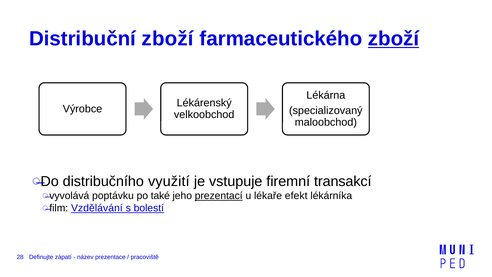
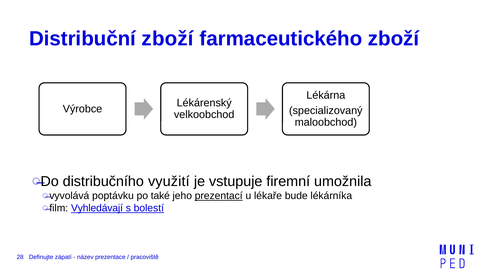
zboží underline: present -> none (394, 39)
transakcí: transakcí -> umožnila (343, 181)
efekt: efekt -> bude (296, 196)
Vzdělávání: Vzdělávání -> Vyhledávají (97, 208)
